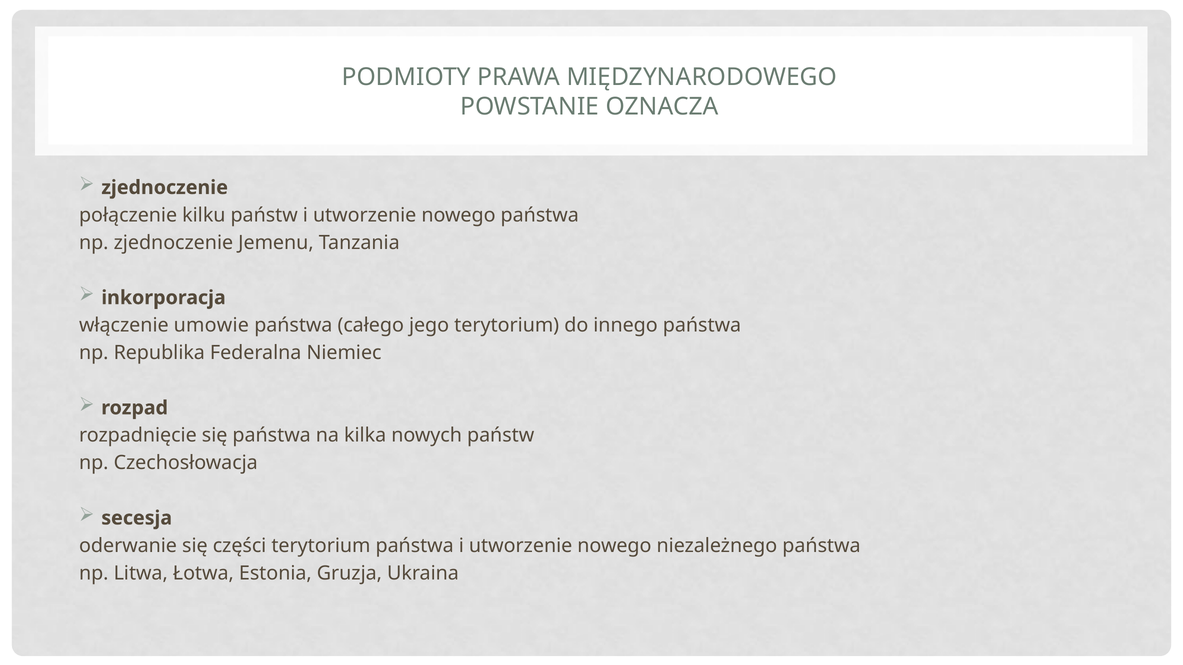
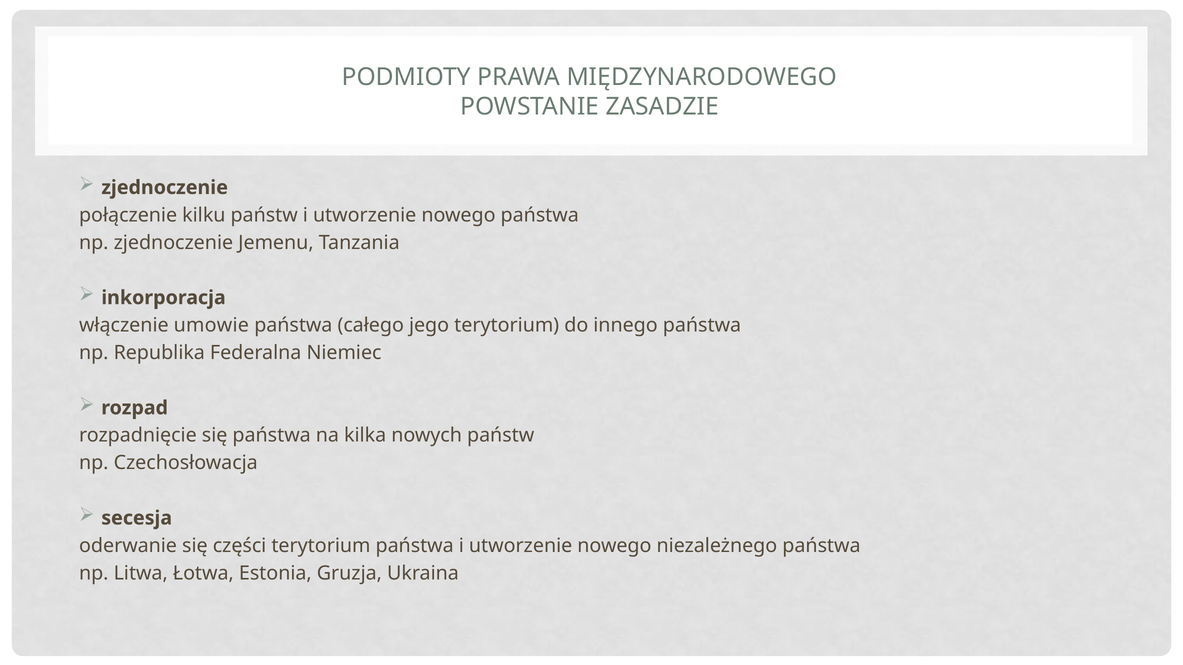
OZNACZA: OZNACZA -> ZASADZIE (662, 107)
